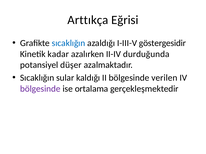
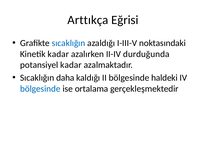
göstergesidir: göstergesidir -> noktasındaki (162, 43)
potansiyel düşer: düşer -> kadar (71, 65)
sular: sular -> daha (65, 78)
verilen: verilen -> haldeki (164, 78)
bölgesinde colour: purple -> blue (40, 89)
